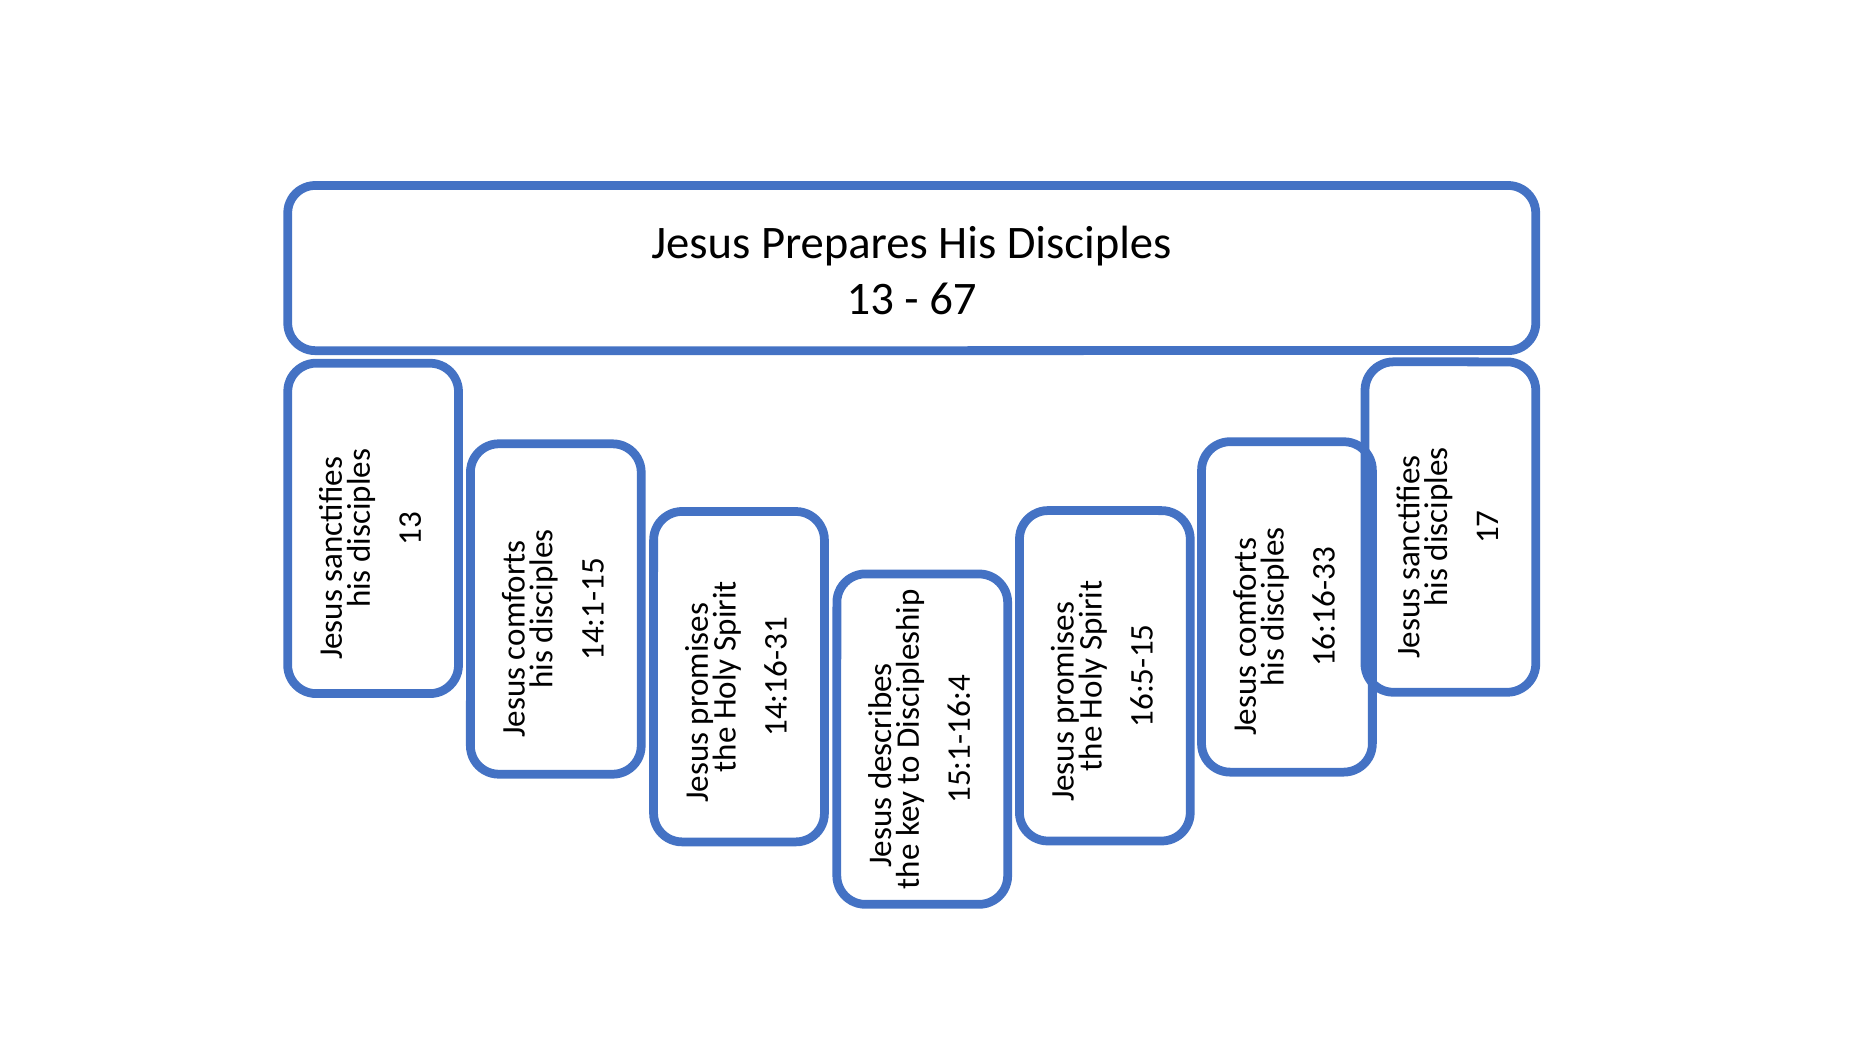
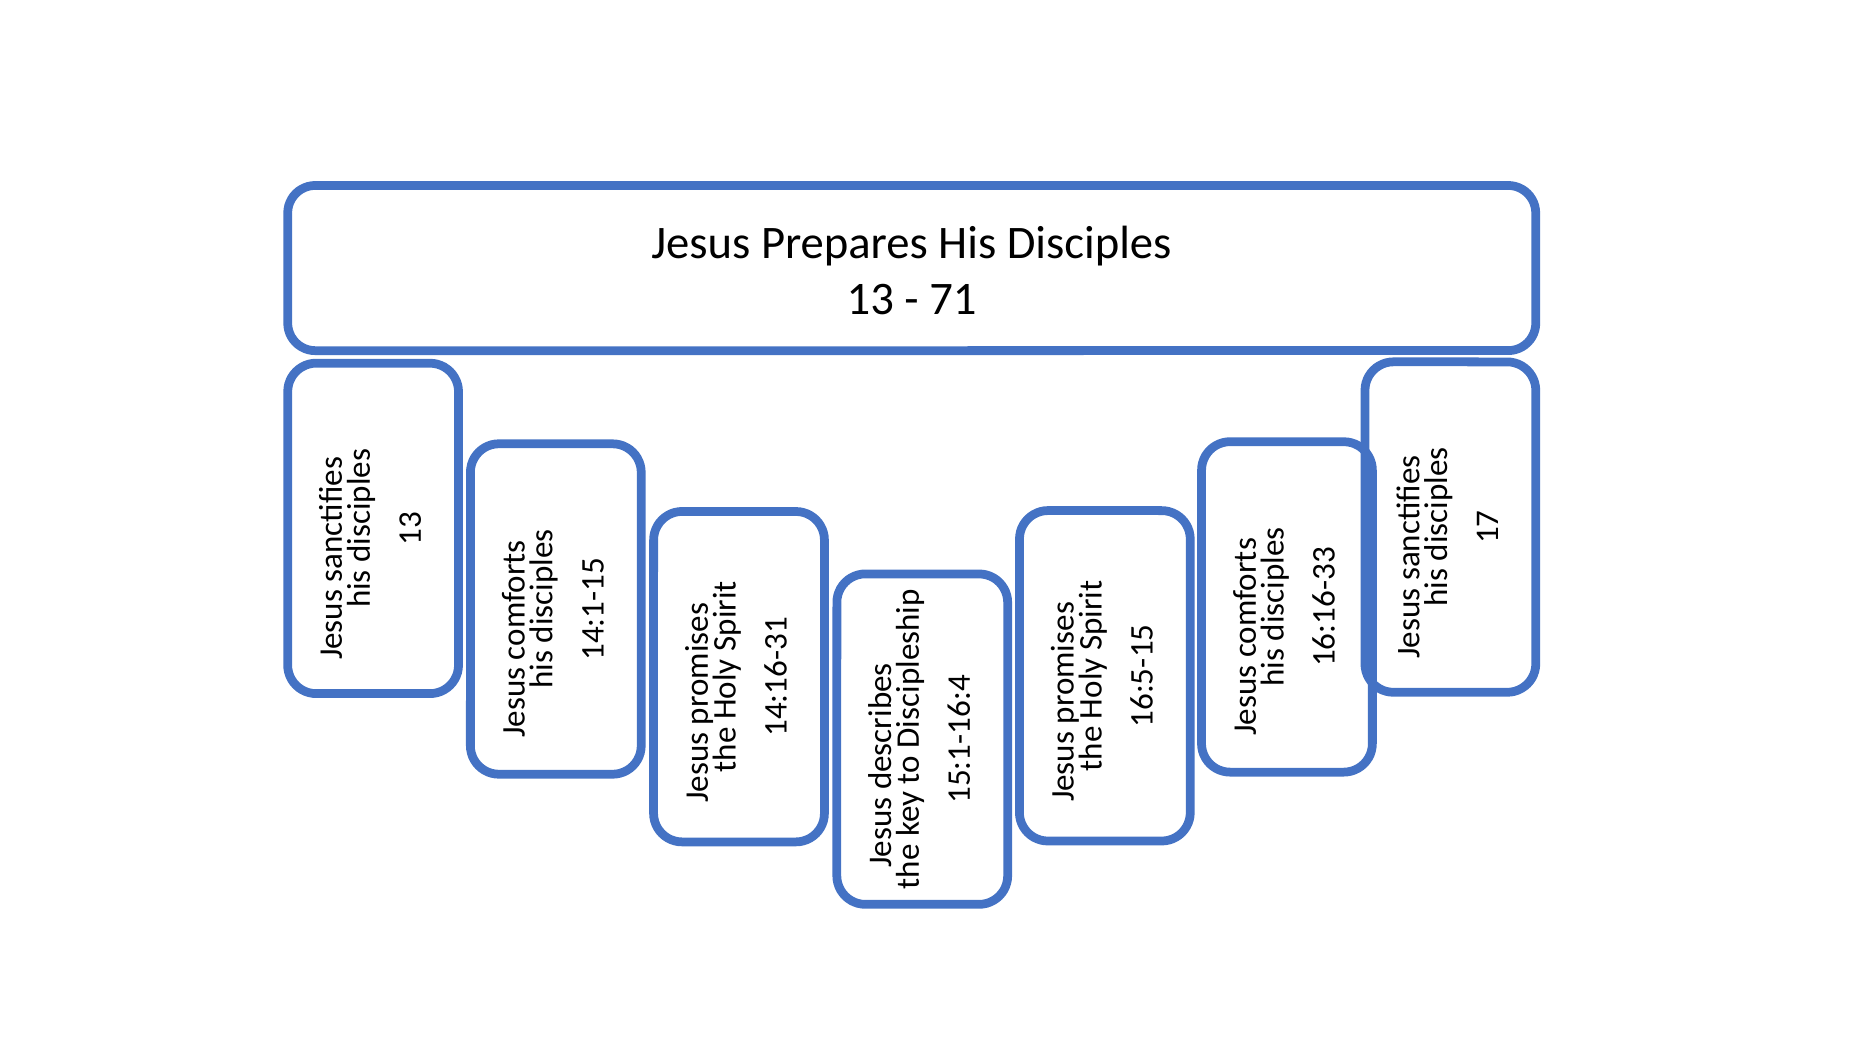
67: 67 -> 71 (953, 299)
